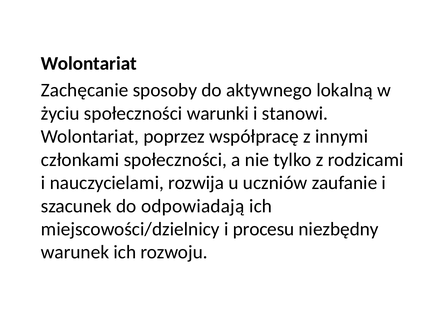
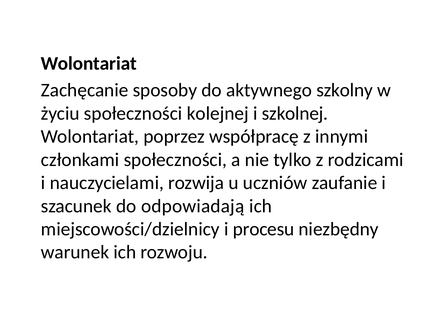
lokalną: lokalną -> szkolny (345, 90)
warunki: warunki -> kolejnej (218, 114)
stanowi: stanowi -> szkolnej (295, 114)
